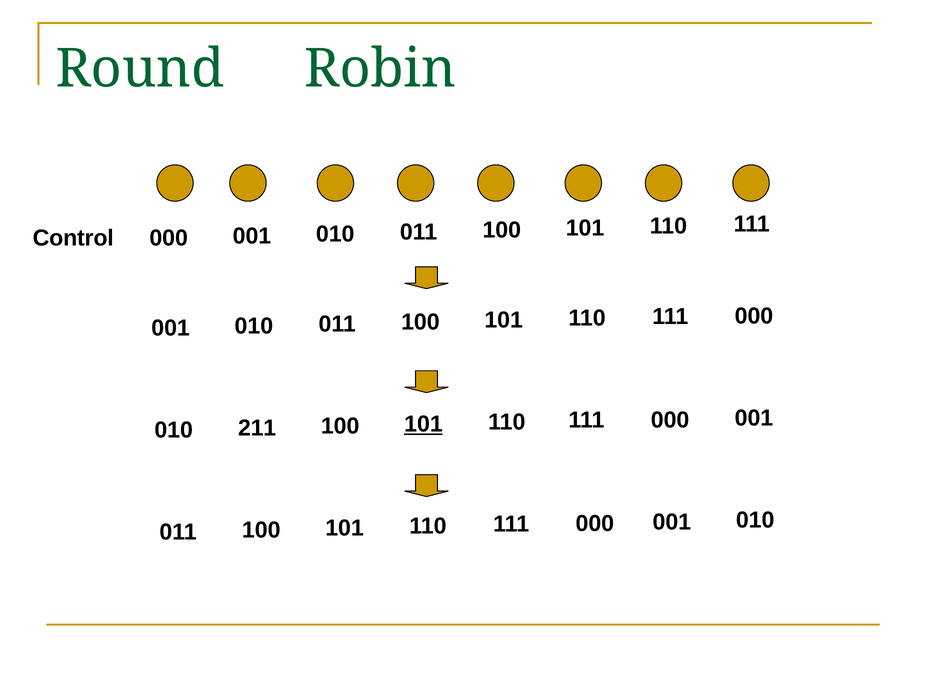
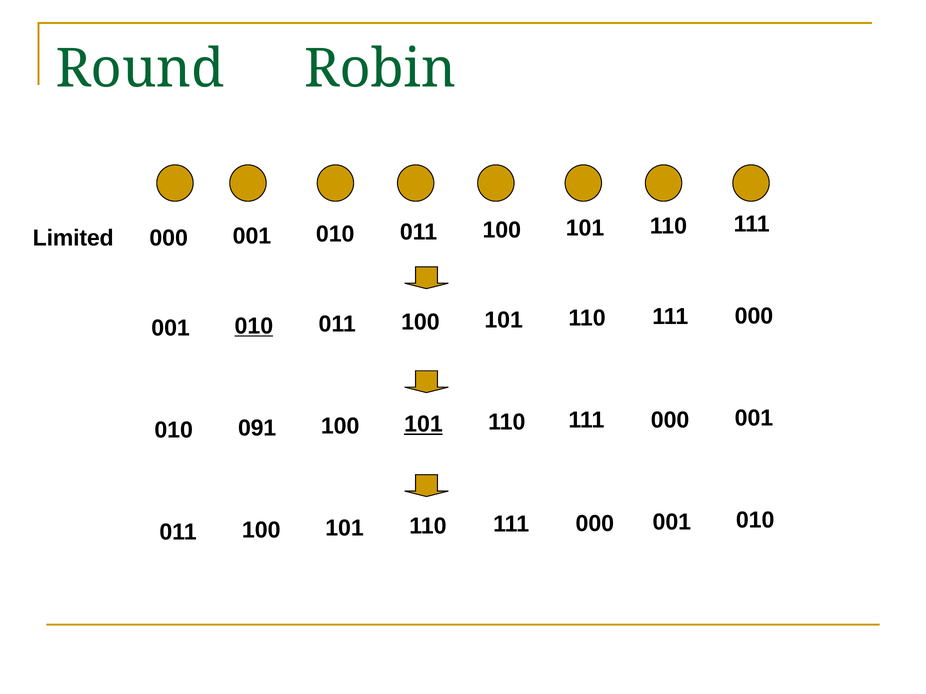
Control: Control -> Limited (73, 238)
010 underline: none -> present (254, 326)
211: 211 -> 091 (257, 428)
